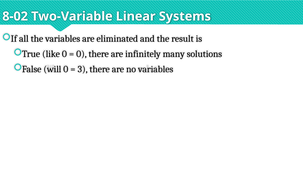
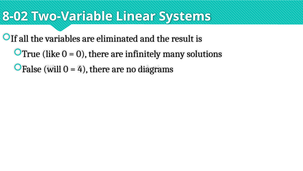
3: 3 -> 4 (83, 69)
no variables: variables -> diagrams (156, 69)
